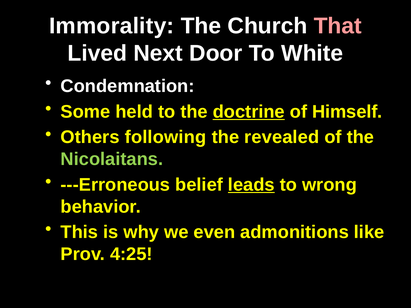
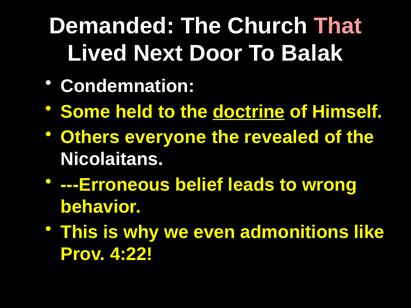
Immorality: Immorality -> Demanded (112, 26)
White: White -> Balak (312, 53)
following: following -> everyone (166, 137)
Nicolaitans colour: light green -> white (112, 159)
leads underline: present -> none (251, 185)
4:25: 4:25 -> 4:22 (131, 254)
